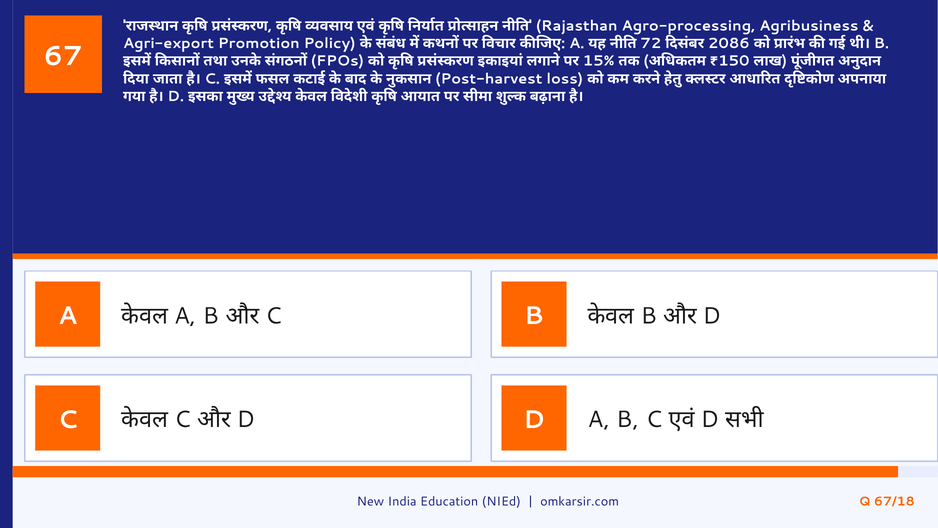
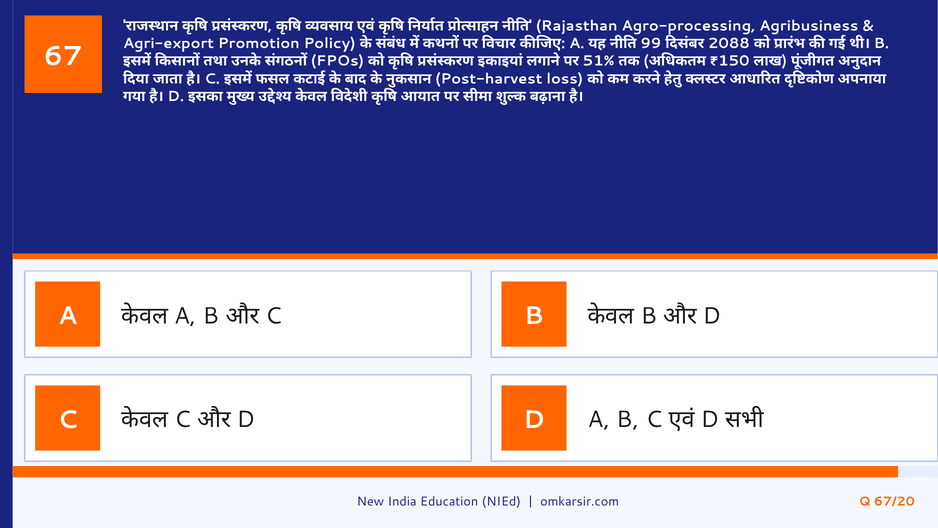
72: 72 -> 99 (651, 43)
2086: 2086 -> 2088 (729, 43)
15%: 15% -> 51% (599, 61)
67/18: 67/18 -> 67/20 (894, 501)
